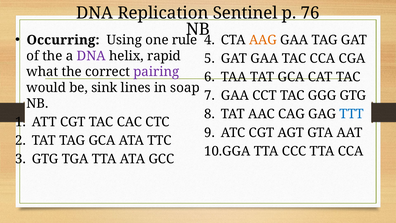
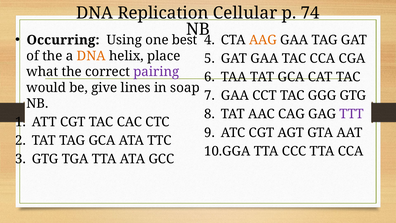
Sentinel: Sentinel -> Cellular (245, 13)
76: 76 -> 74 (310, 13)
rule: rule -> best (185, 40)
DNA colour: purple -> orange (91, 56)
rapid: rapid -> place (164, 56)
sink: sink -> give (104, 88)
TTT colour: blue -> purple (352, 114)
